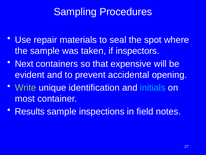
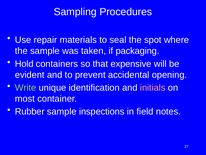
inspectors: inspectors -> packaging (138, 51)
Next: Next -> Hold (24, 64)
initials colour: light blue -> pink (153, 87)
Results: Results -> Rubber (30, 111)
